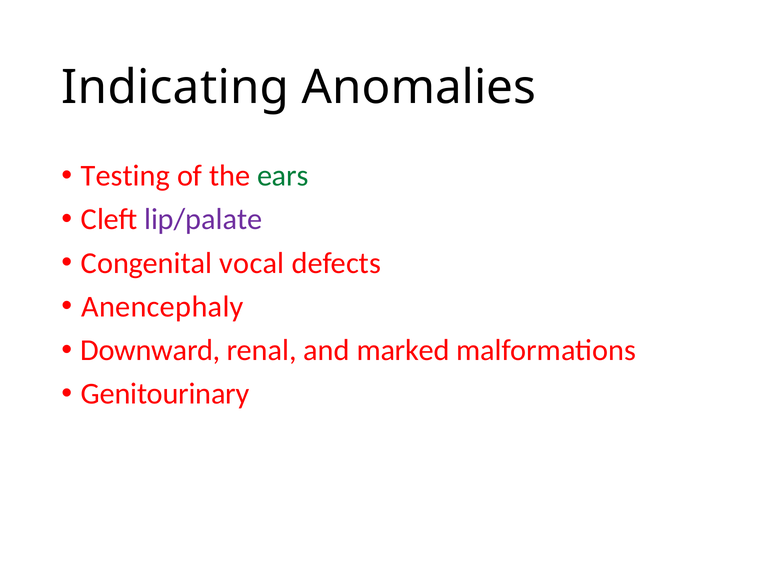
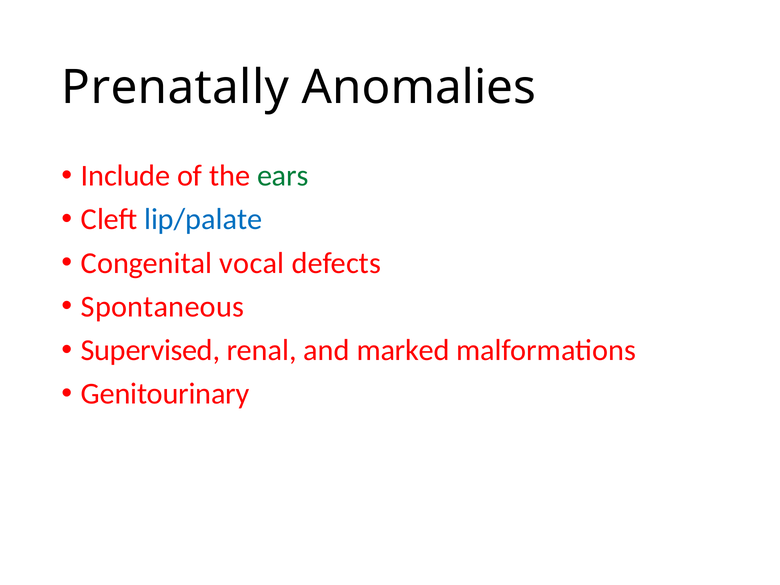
Indicating: Indicating -> Prenatally (175, 87)
Testing: Testing -> Include (126, 176)
lip/palate colour: purple -> blue (203, 219)
Anencephaly: Anencephaly -> Spontaneous (162, 307)
Downward: Downward -> Supervised (150, 350)
